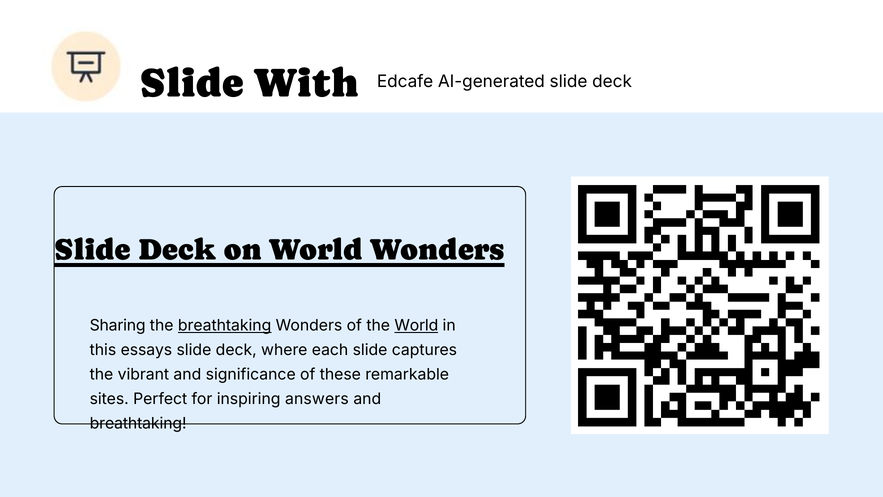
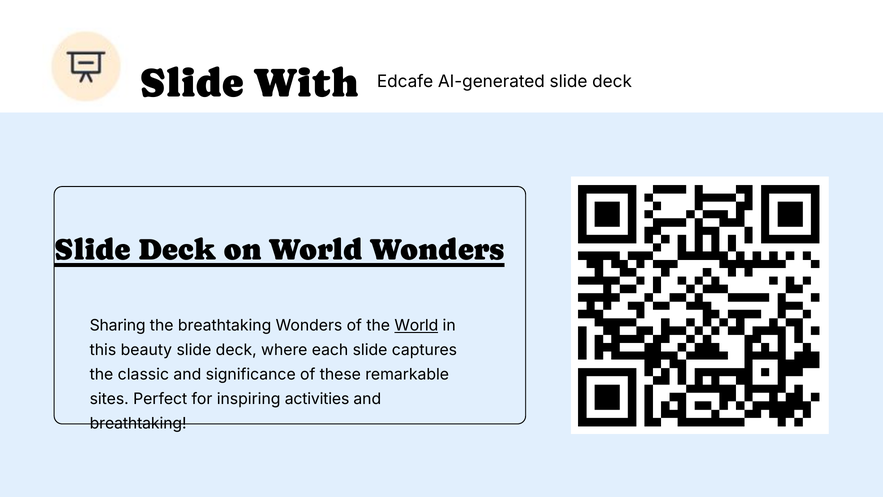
breathtaking underline: present -> none (225, 325)
essays: essays -> beauty (146, 350)
vibrant: vibrant -> classic (143, 374)
answers: answers -> activities (317, 399)
